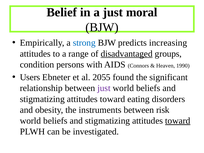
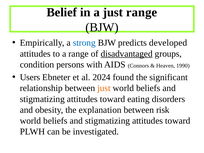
just moral: moral -> range (142, 12)
increasing: increasing -> developed (168, 43)
2055: 2055 -> 2024 (102, 77)
just colour: purple -> orange (104, 88)
instruments: instruments -> explanation (100, 110)
toward underline: present -> none (178, 121)
